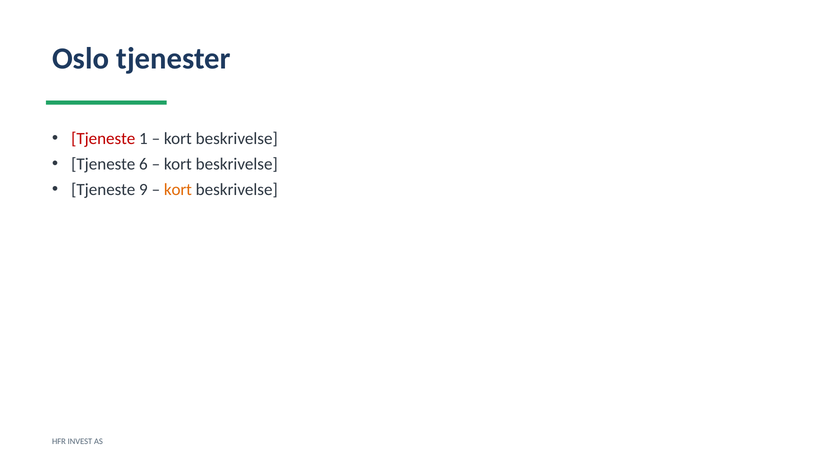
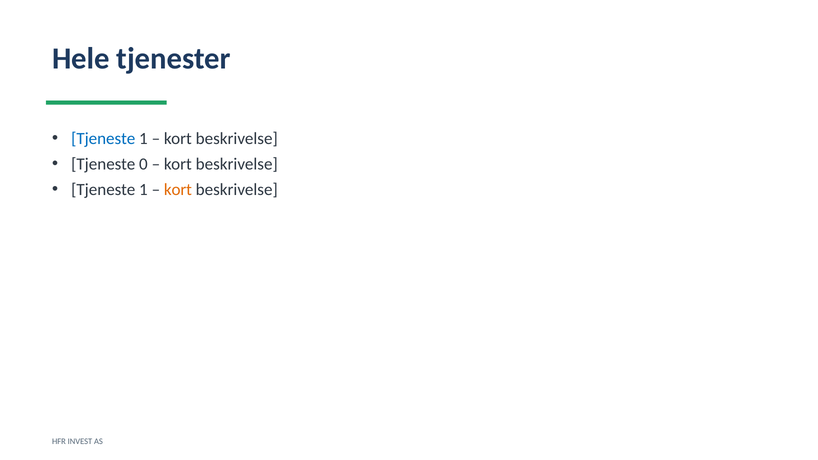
Oslo: Oslo -> Hele (81, 58)
Tjeneste colour: red -> blue (103, 139)
6: 6 -> 0 (143, 164)
9: 9 -> 1 (143, 190)
